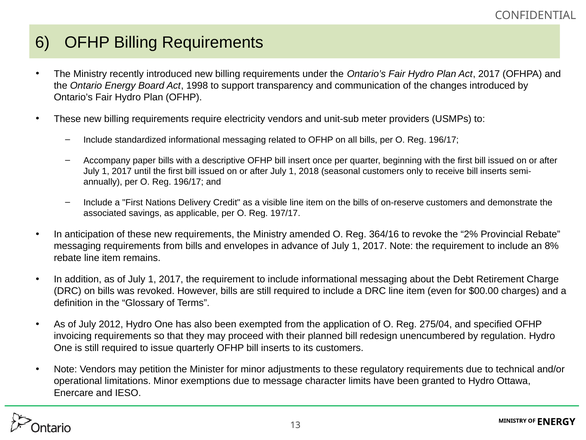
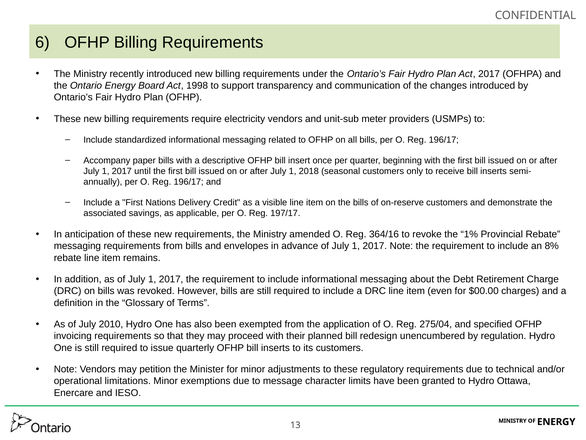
2%: 2% -> 1% (469, 234)
2012: 2012 -> 2010 (111, 324)
